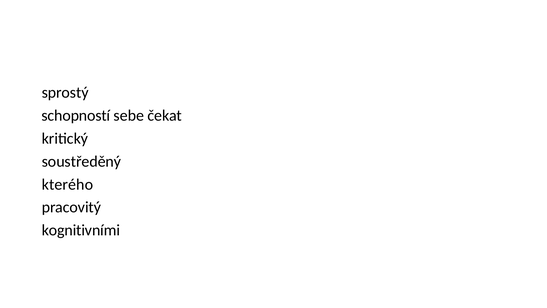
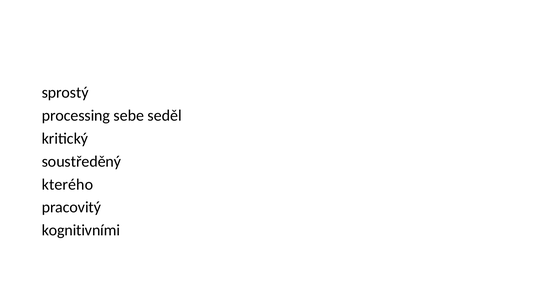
schopností: schopností -> processing (76, 115)
čekat: čekat -> seděl (165, 115)
